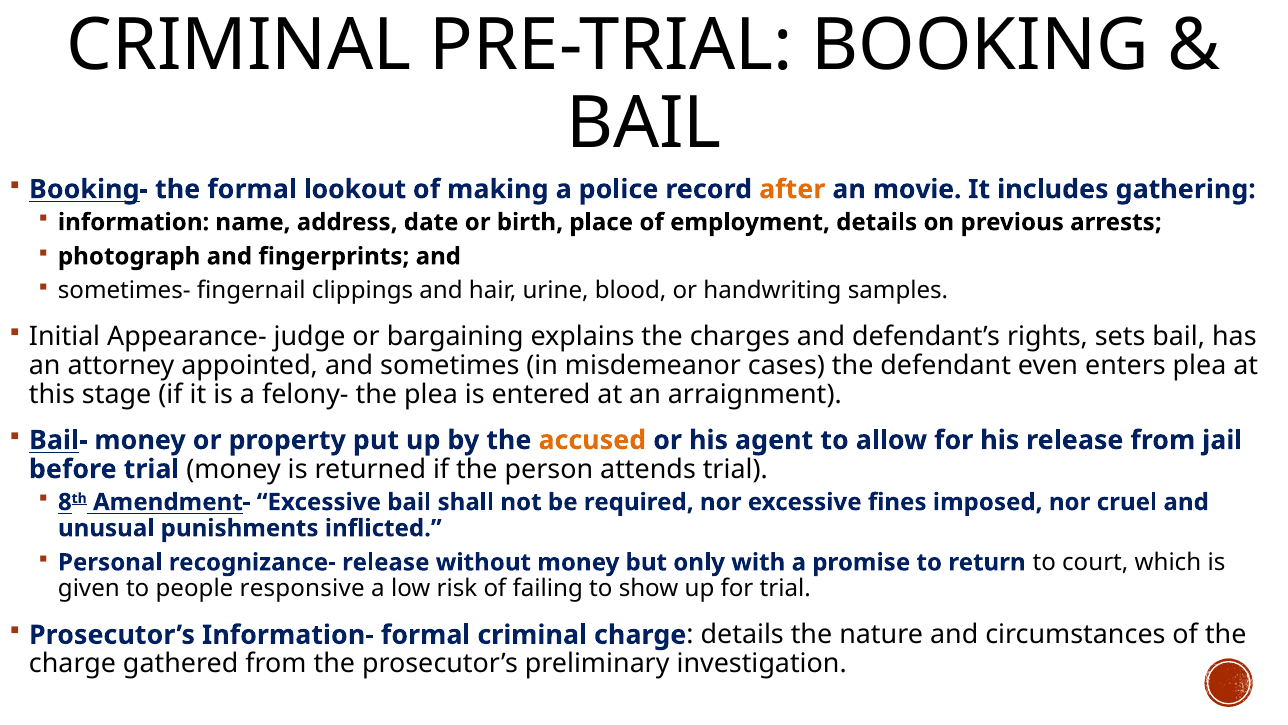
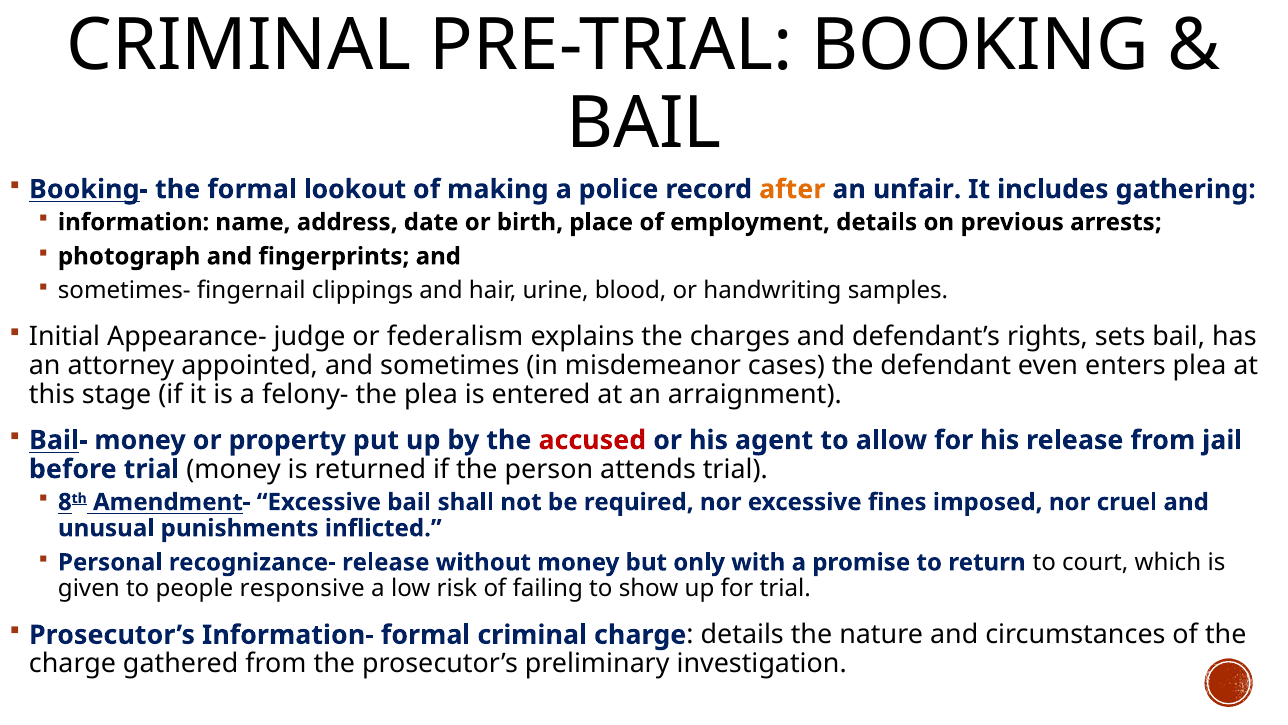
movie: movie -> unfair (917, 189)
bargaining: bargaining -> federalism (455, 337)
accused colour: orange -> red (592, 440)
